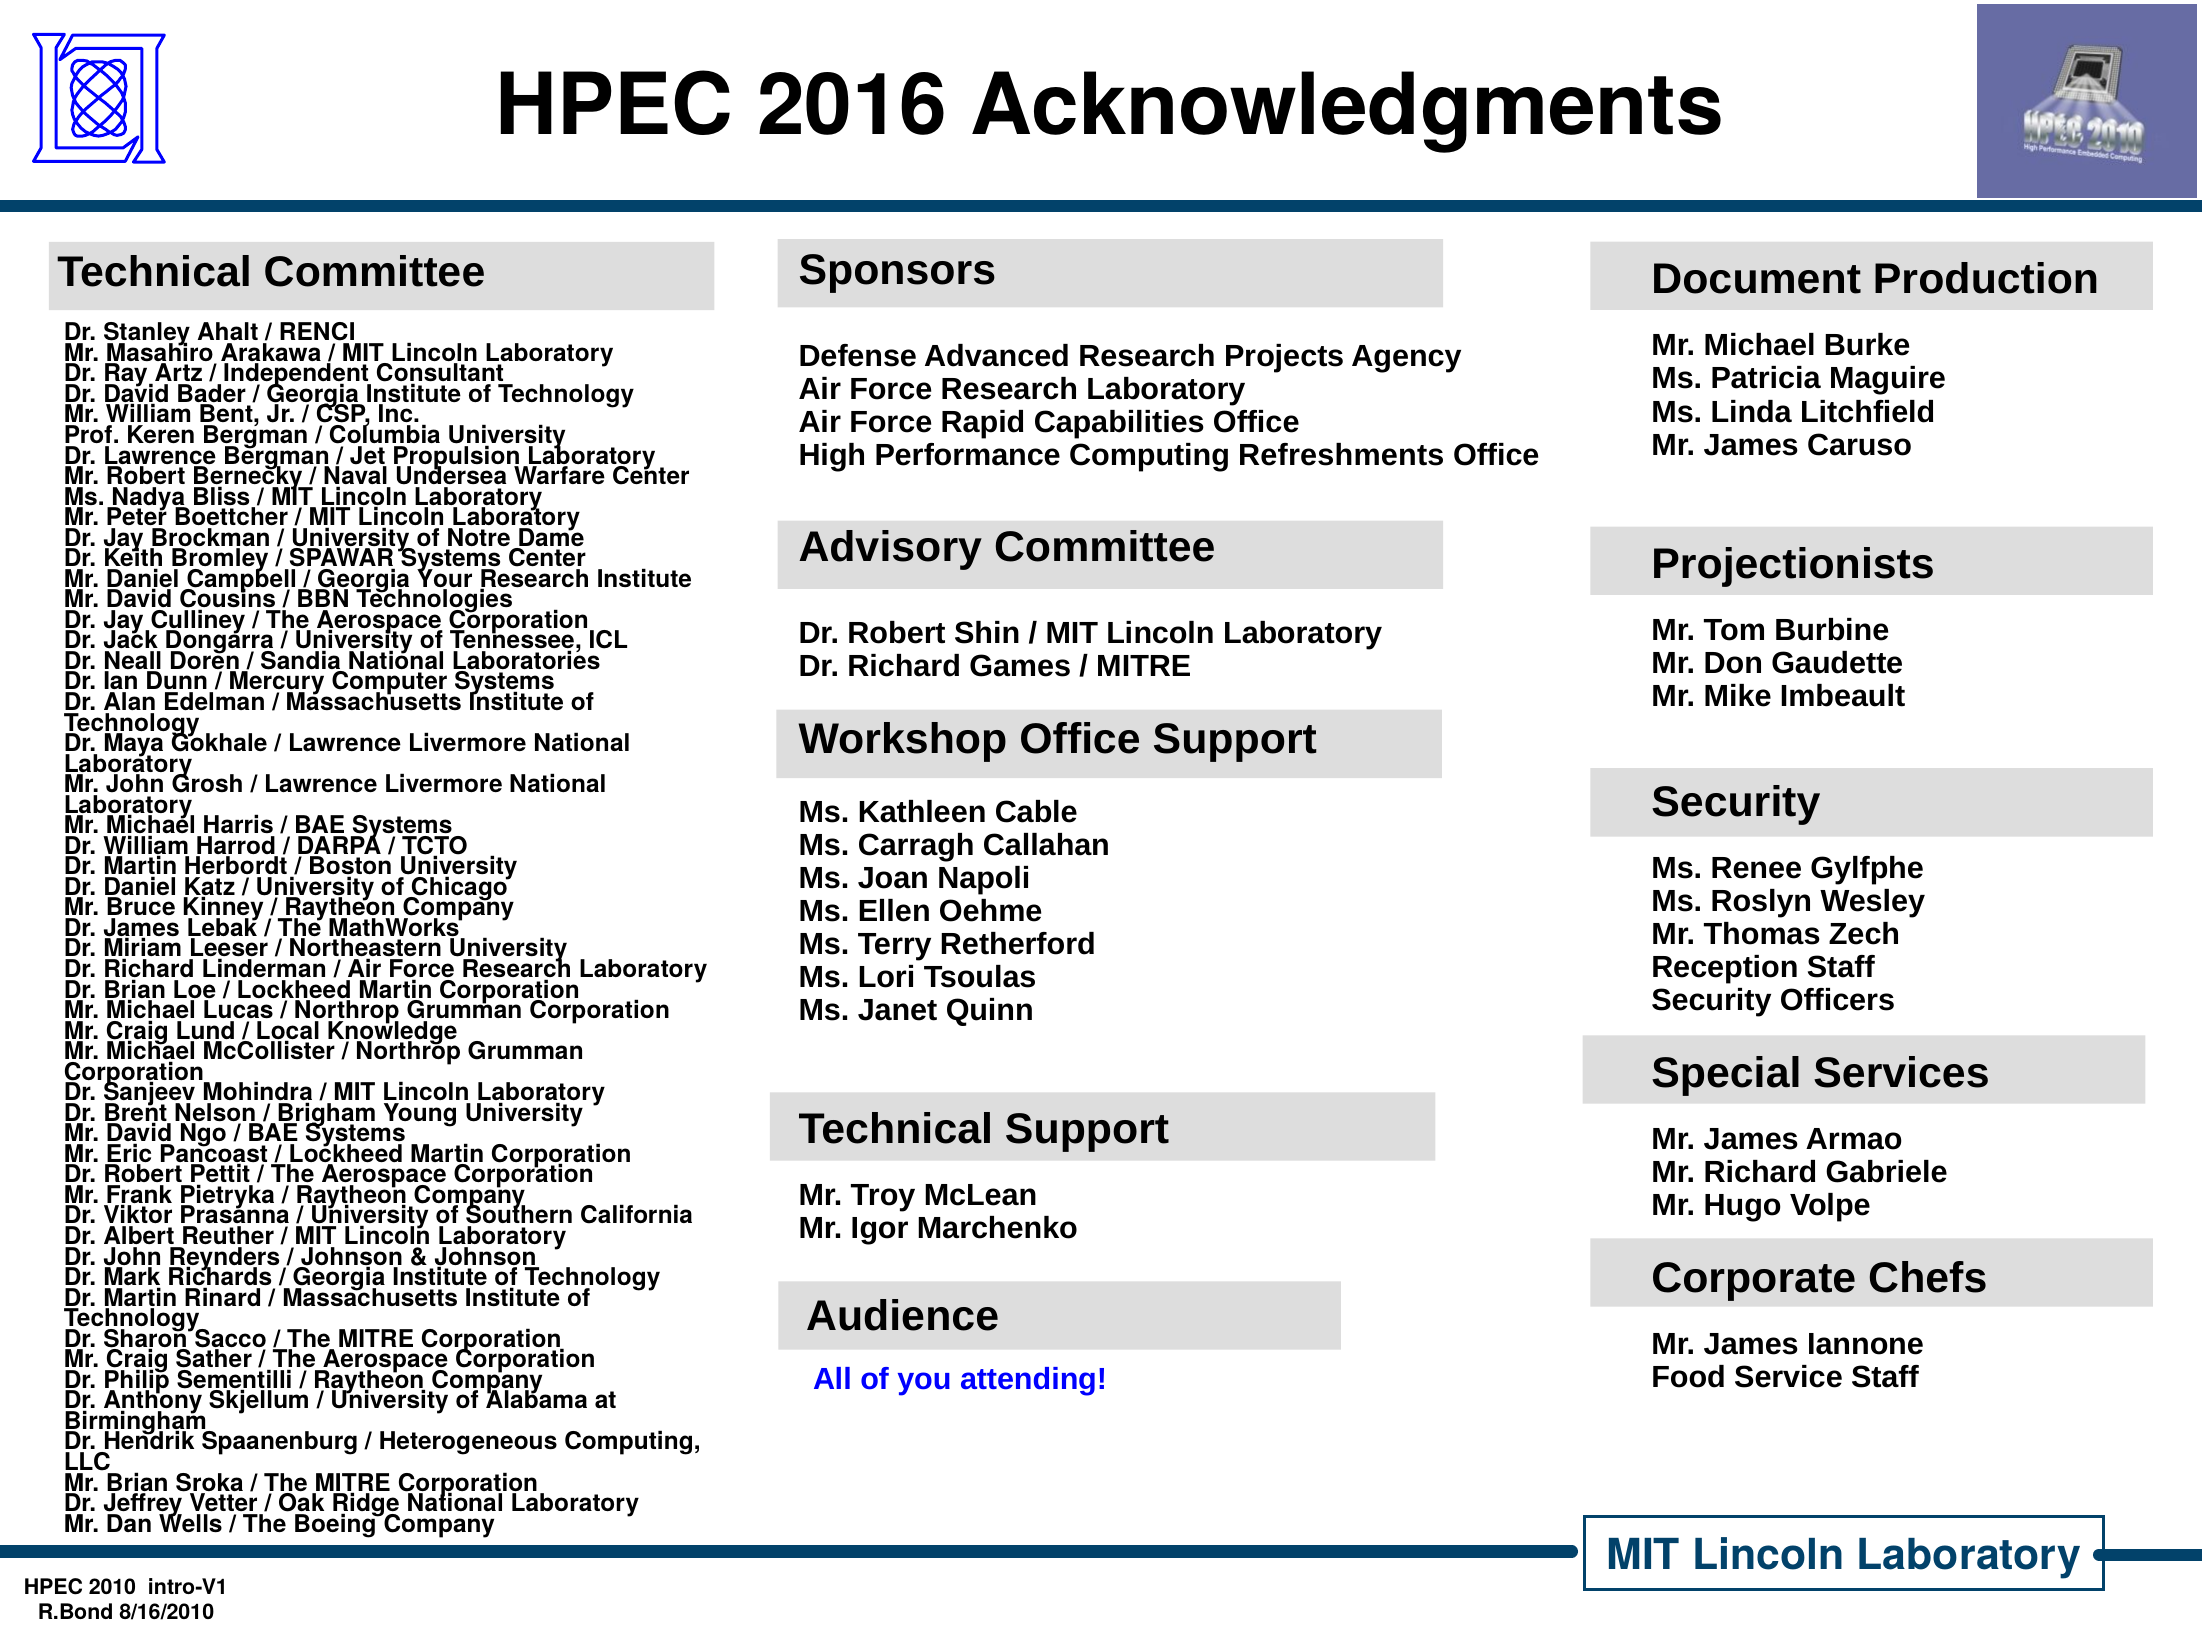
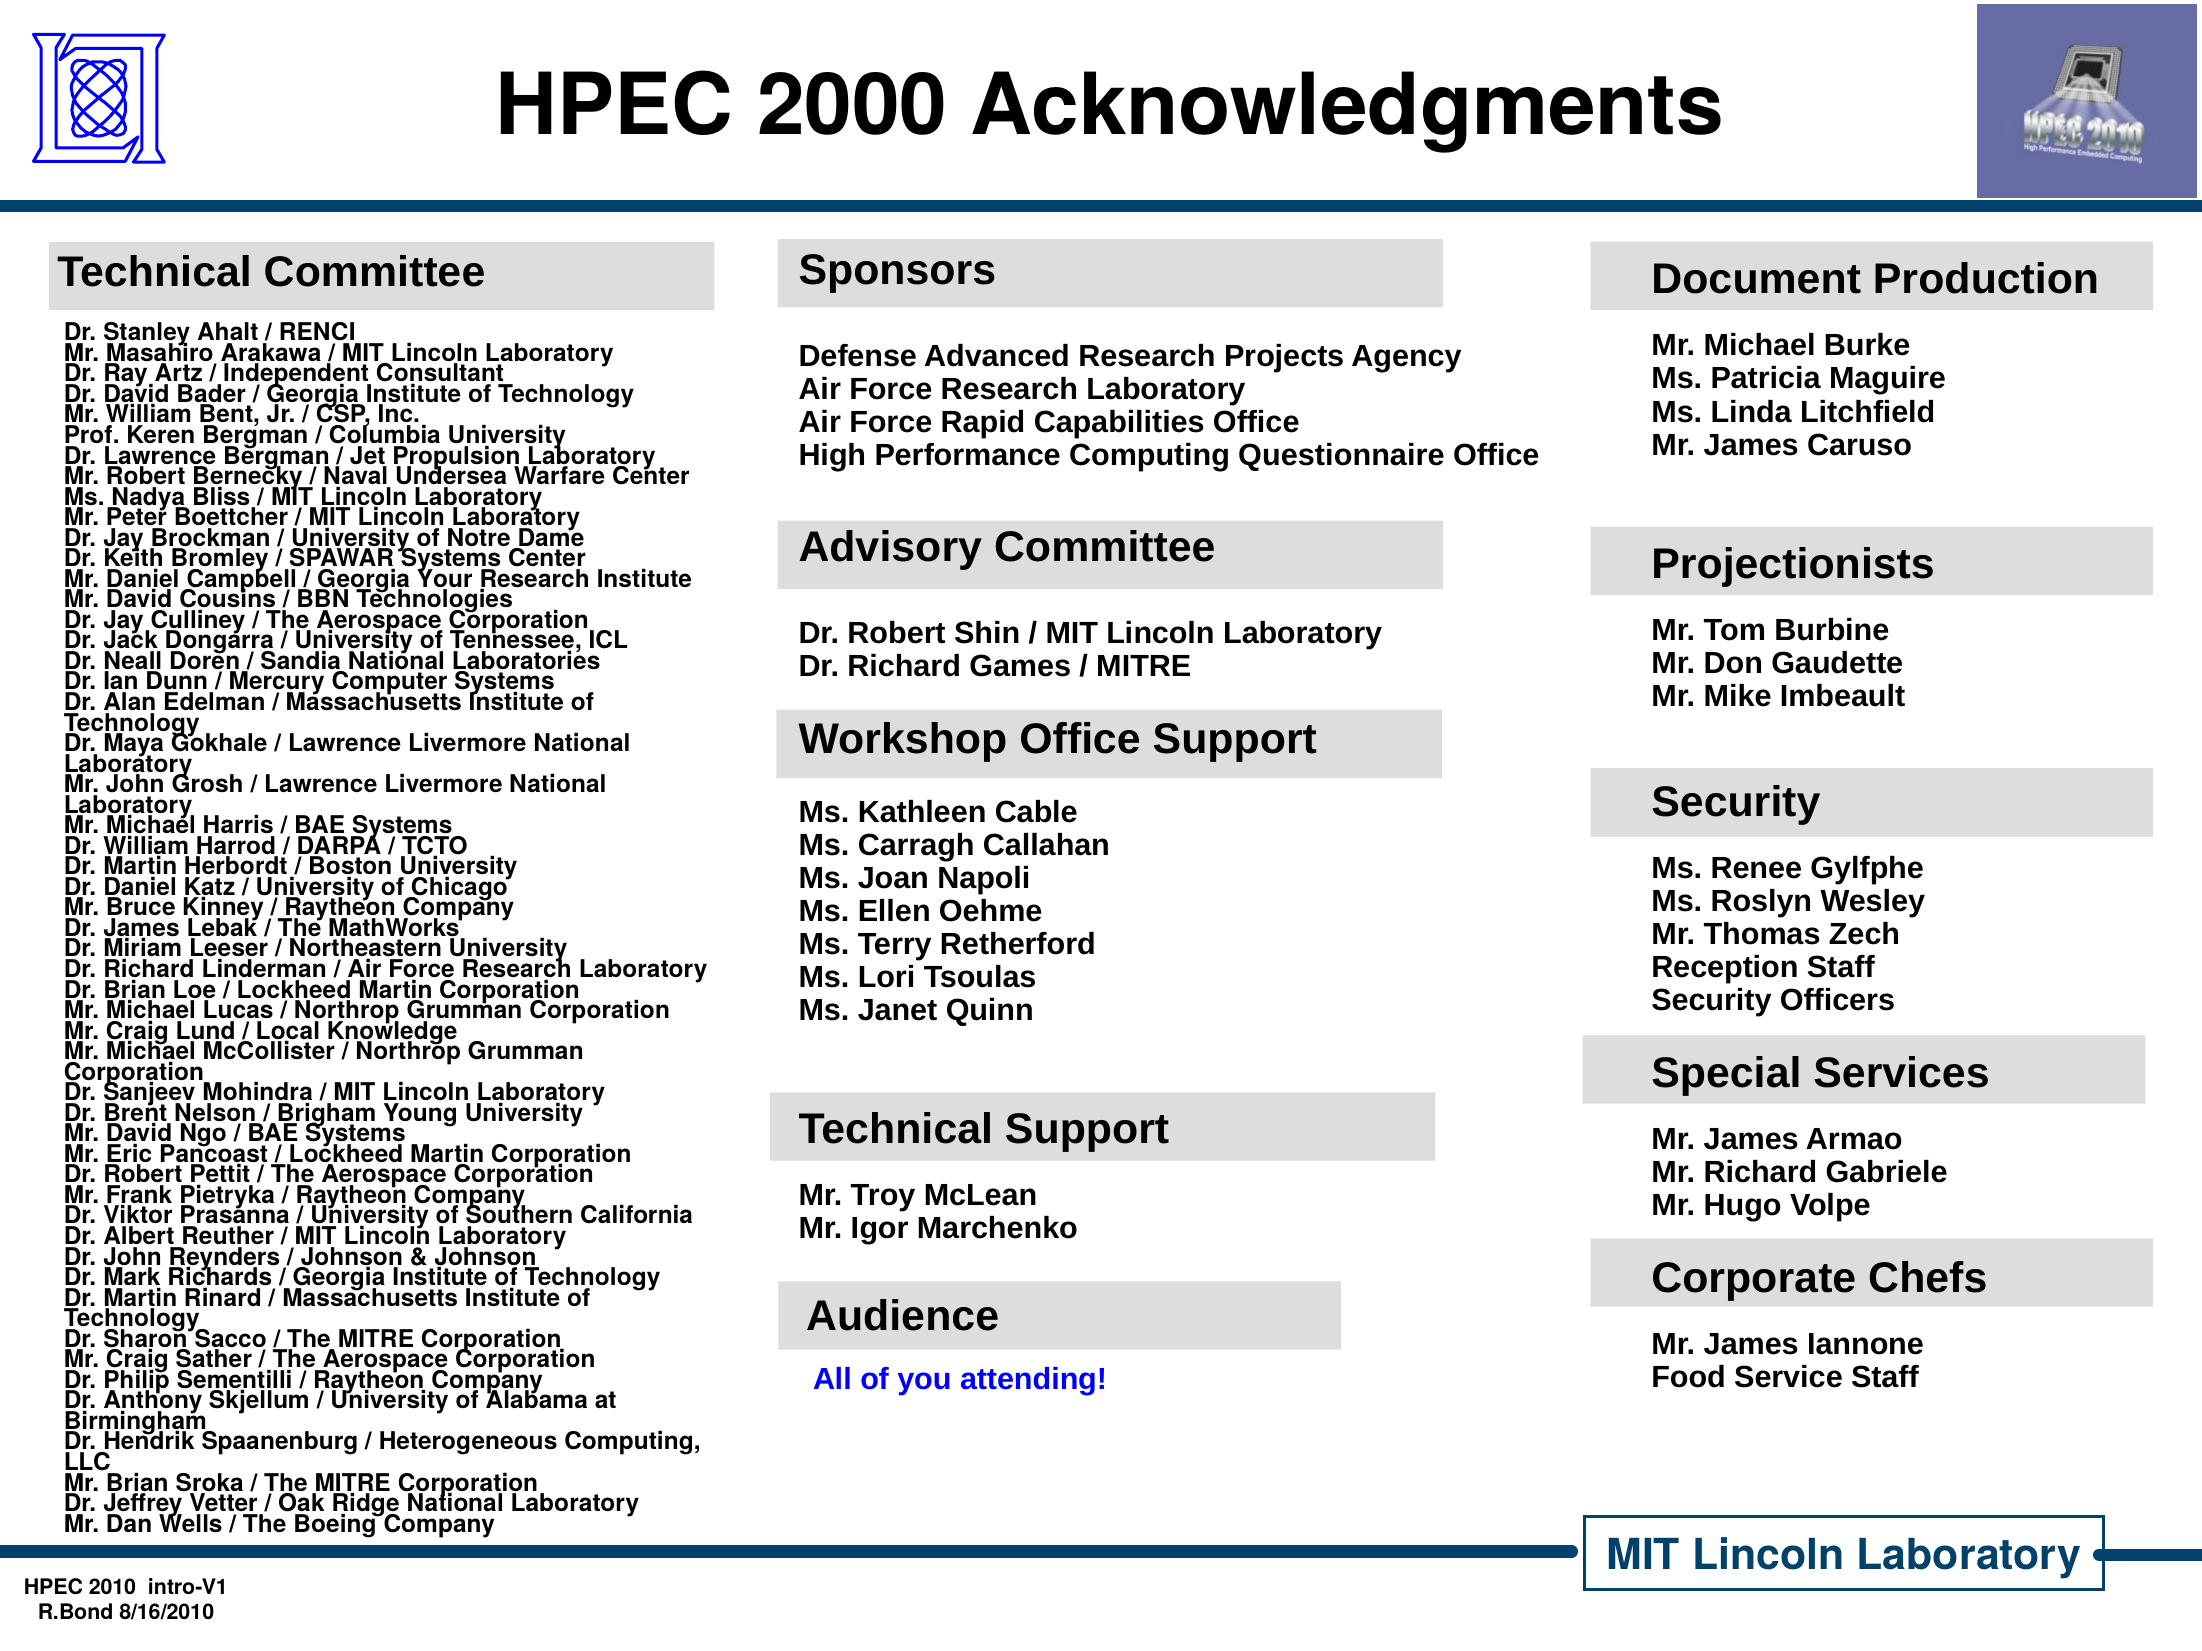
2016: 2016 -> 2000 (852, 106)
Refreshments: Refreshments -> Questionnaire (1341, 455)
